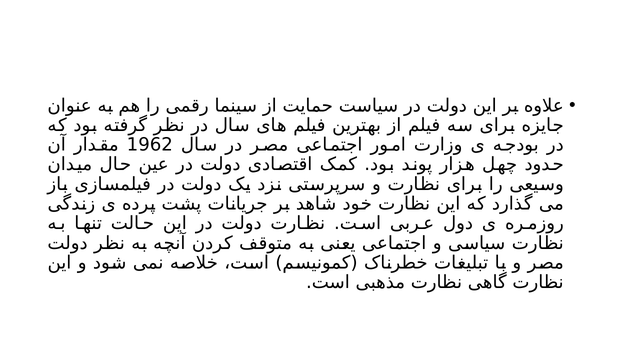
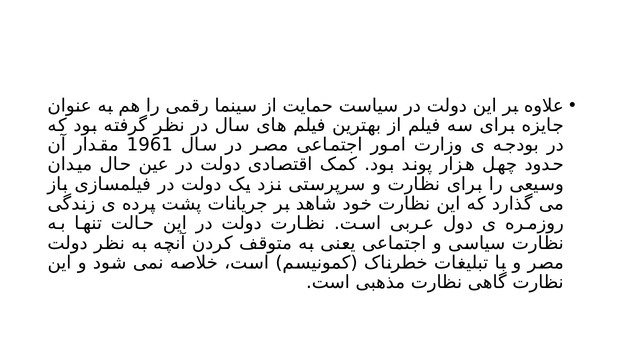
1962: 1962 -> 1961 (150, 145)
